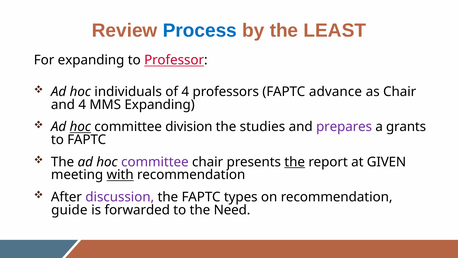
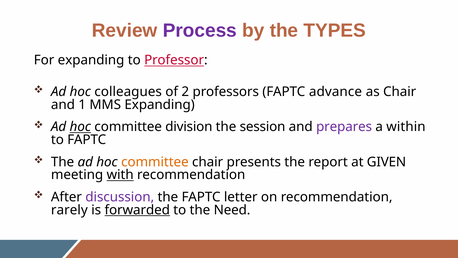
Process colour: blue -> purple (200, 30)
LEAST: LEAST -> TYPES (335, 30)
individuals: individuals -> colleagues (128, 92)
of 4: 4 -> 2 (185, 92)
and 4: 4 -> 1 (82, 104)
studies: studies -> session (263, 127)
grants: grants -> within (406, 127)
committee colour: purple -> orange (155, 162)
the underline: present -> none (295, 162)
types: types -> letter (241, 197)
guide: guide -> rarely (69, 210)
forwarded underline: none -> present (137, 210)
